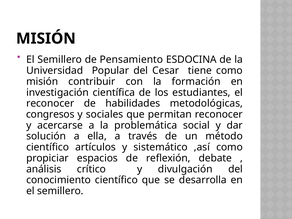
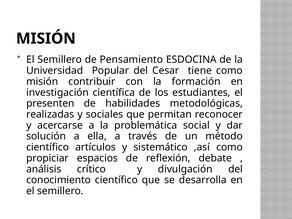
reconocer: reconocer -> presenten (50, 103)
congresos: congresos -> realizadas (50, 114)
